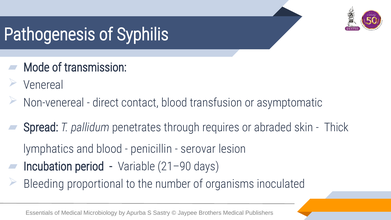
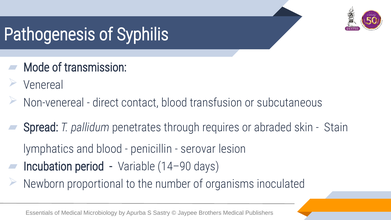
asymptomatic: asymptomatic -> subcutaneous (290, 103)
Thick: Thick -> Stain (336, 127)
21–90: 21–90 -> 14–90 (174, 166)
Bleeding: Bleeding -> Newborn (44, 184)
